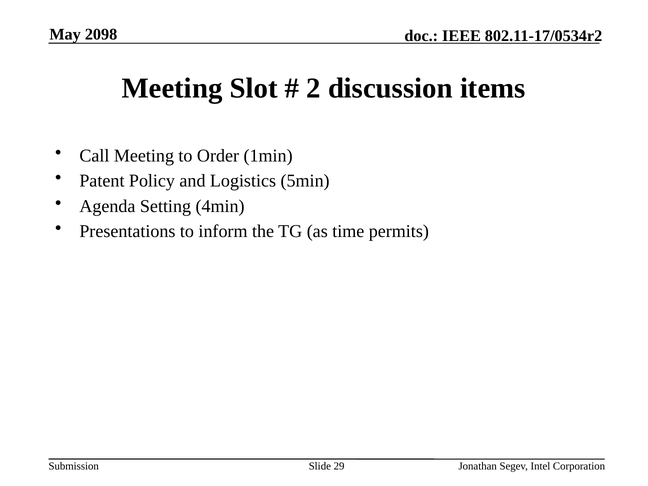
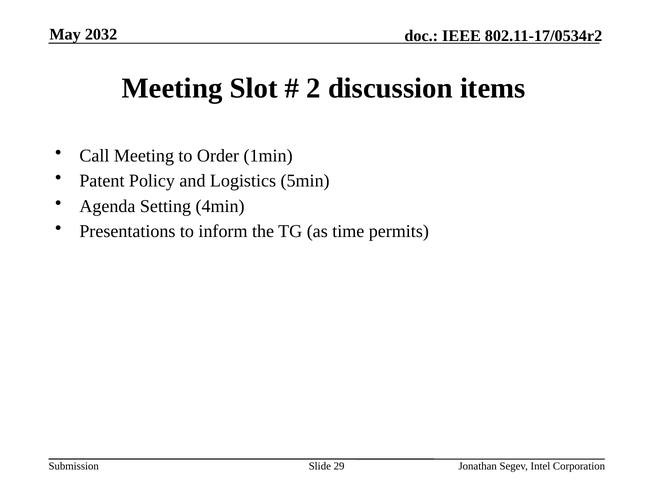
2098: 2098 -> 2032 (101, 34)
